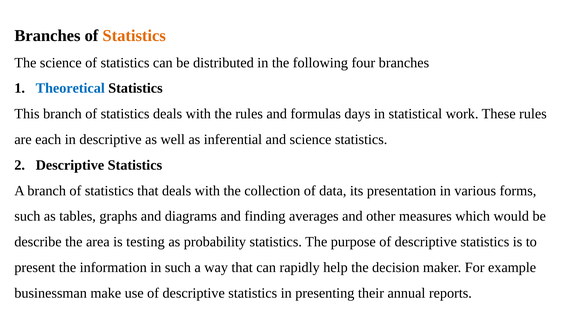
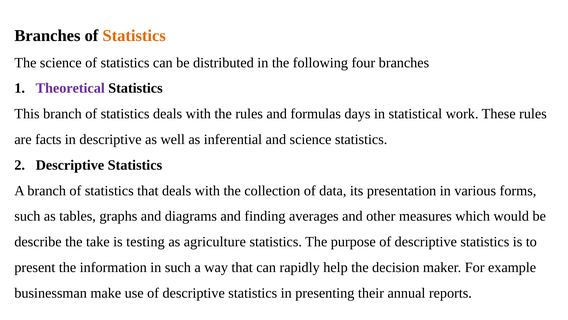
Theoretical colour: blue -> purple (70, 88)
each: each -> facts (48, 139)
area: area -> take (98, 241)
probability: probability -> agriculture (215, 241)
